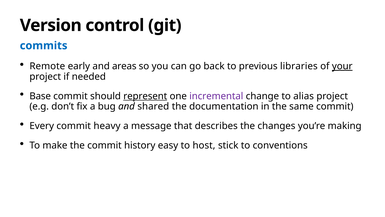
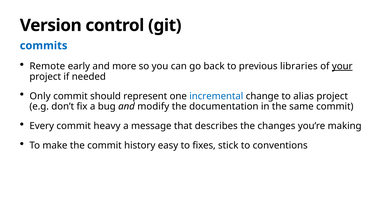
areas: areas -> more (124, 66)
Base: Base -> Only (40, 96)
represent underline: present -> none (145, 96)
incremental colour: purple -> blue (216, 96)
shared: shared -> modify (153, 106)
host: host -> fixes (204, 145)
